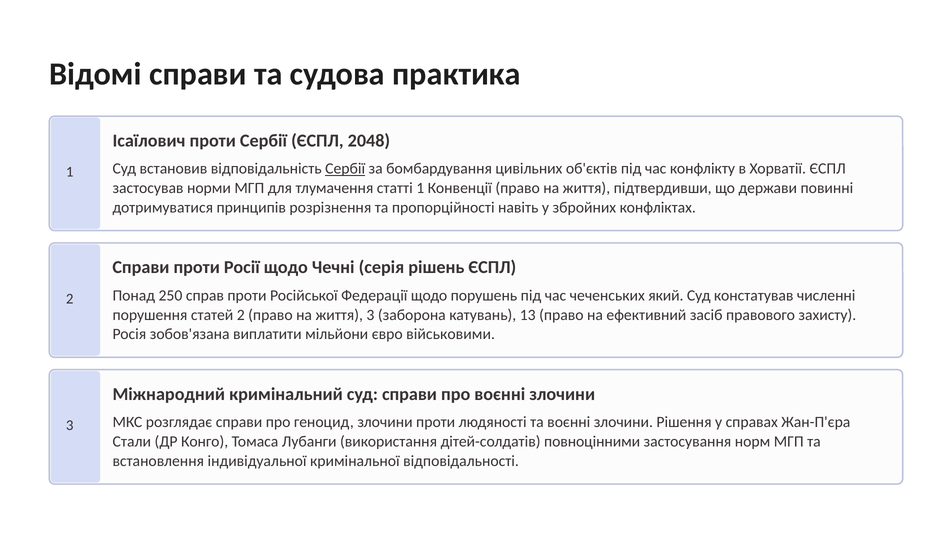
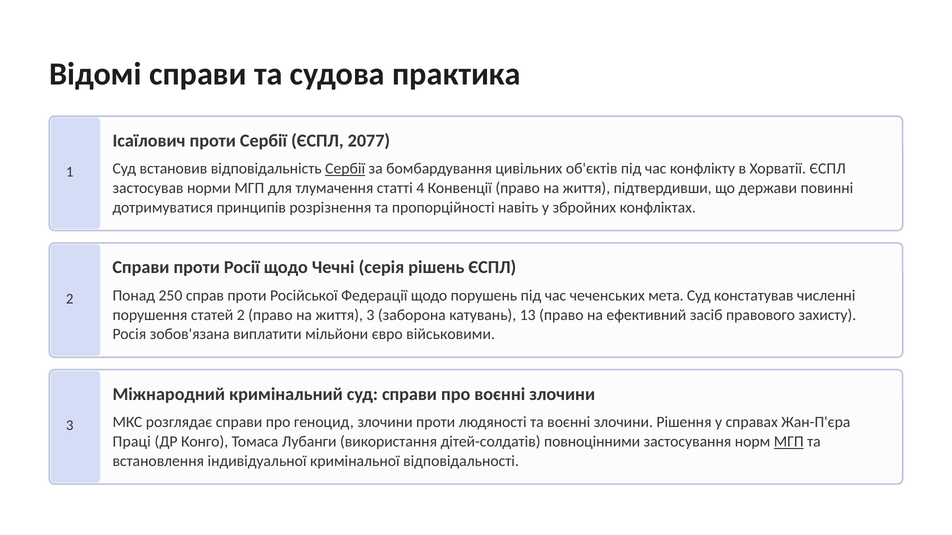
2048: 2048 -> 2077 (369, 141)
статті 1: 1 -> 4 (420, 188)
який: який -> мета (666, 296)
Стали: Стали -> Праці (132, 442)
МГП underline: none -> present (789, 442)
